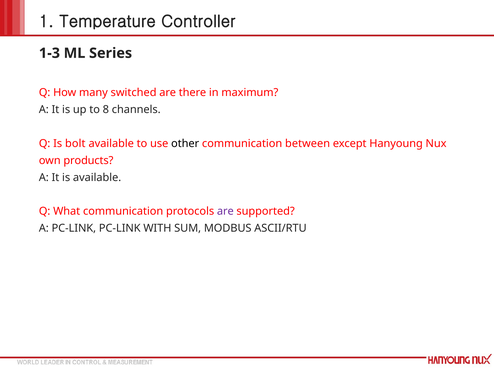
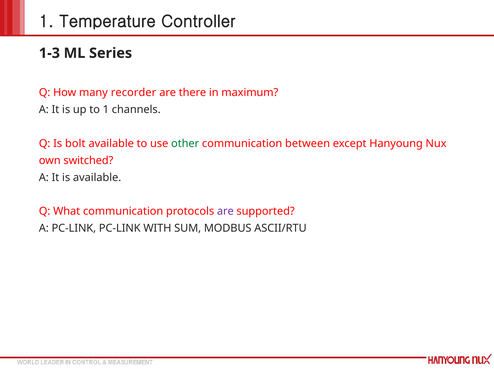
switched: switched -> recorder (134, 93)
to 8: 8 -> 1 (106, 110)
other colour: black -> green (185, 144)
products: products -> switched (88, 161)
